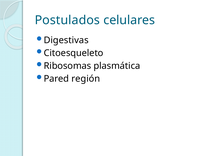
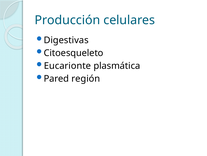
Postulados: Postulados -> Producción (67, 20)
Ribosomas: Ribosomas -> Eucarionte (67, 66)
